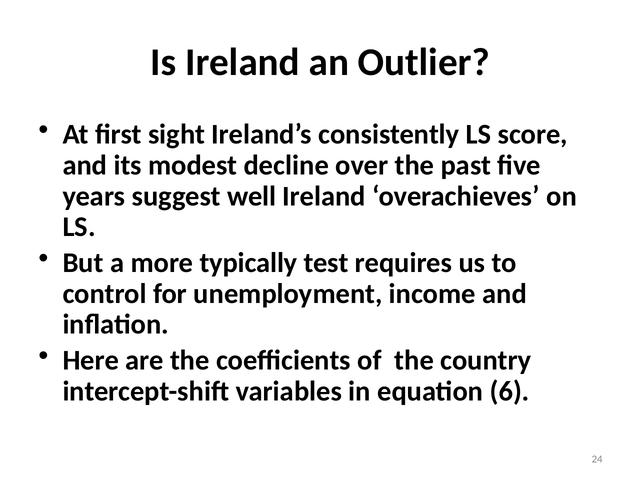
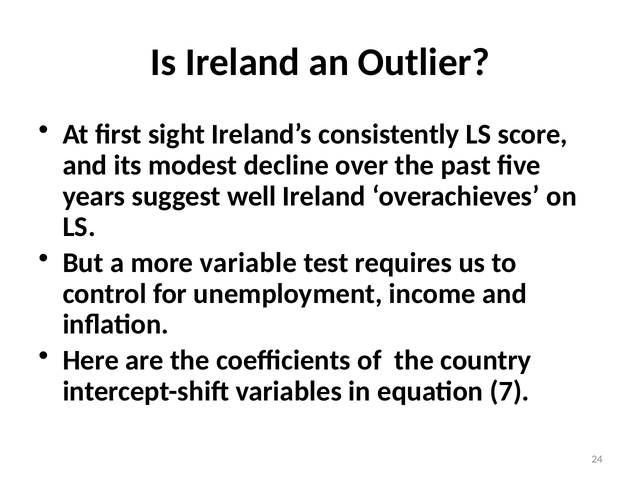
typically: typically -> variable (248, 263)
6: 6 -> 7 (510, 391)
